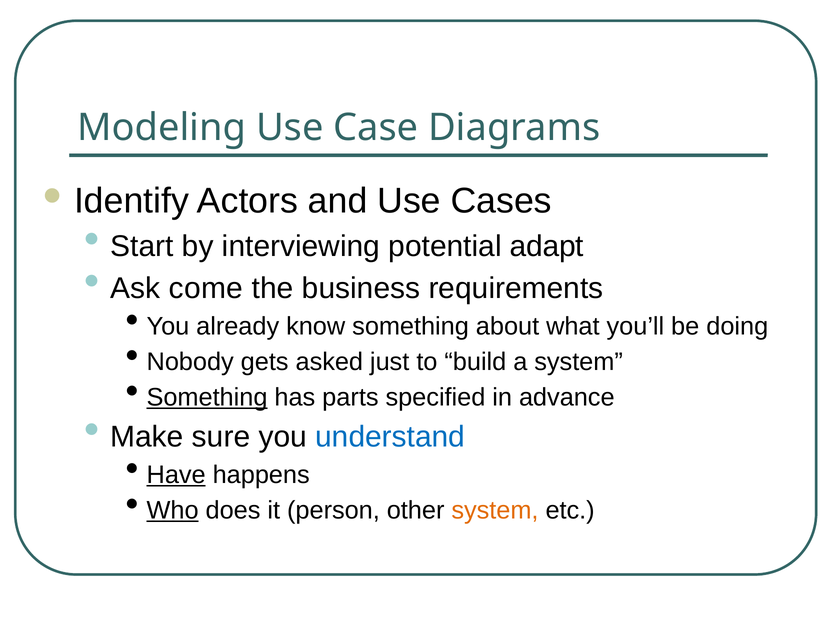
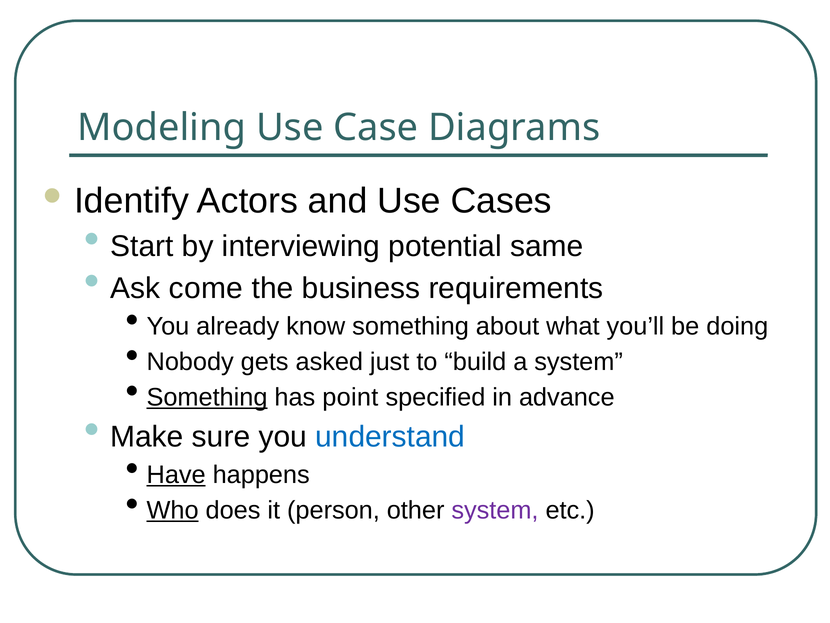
adapt: adapt -> same (547, 246)
parts: parts -> point (350, 397)
system colour: orange -> purple (495, 510)
